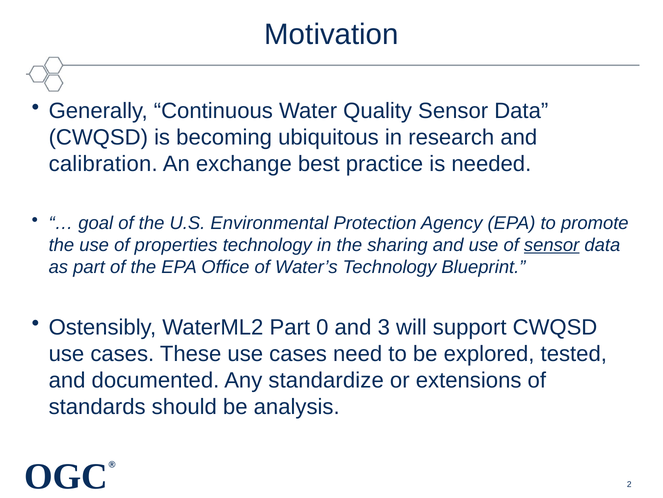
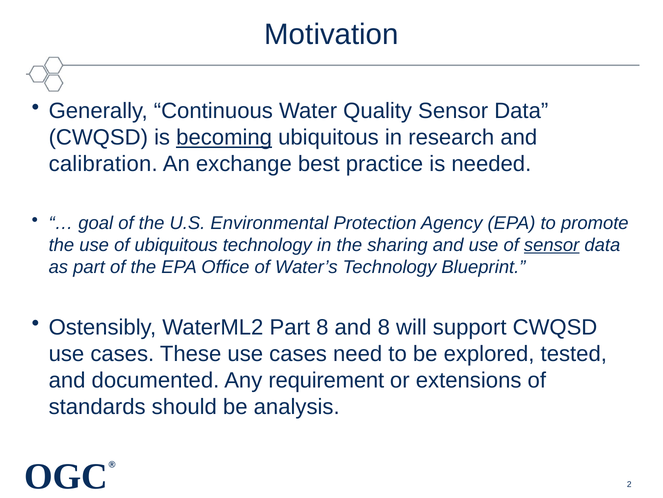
becoming underline: none -> present (224, 137)
of properties: properties -> ubiquitous (176, 245)
Part 0: 0 -> 8 (322, 327)
and 3: 3 -> 8 (384, 327)
standardize: standardize -> requirement (326, 380)
